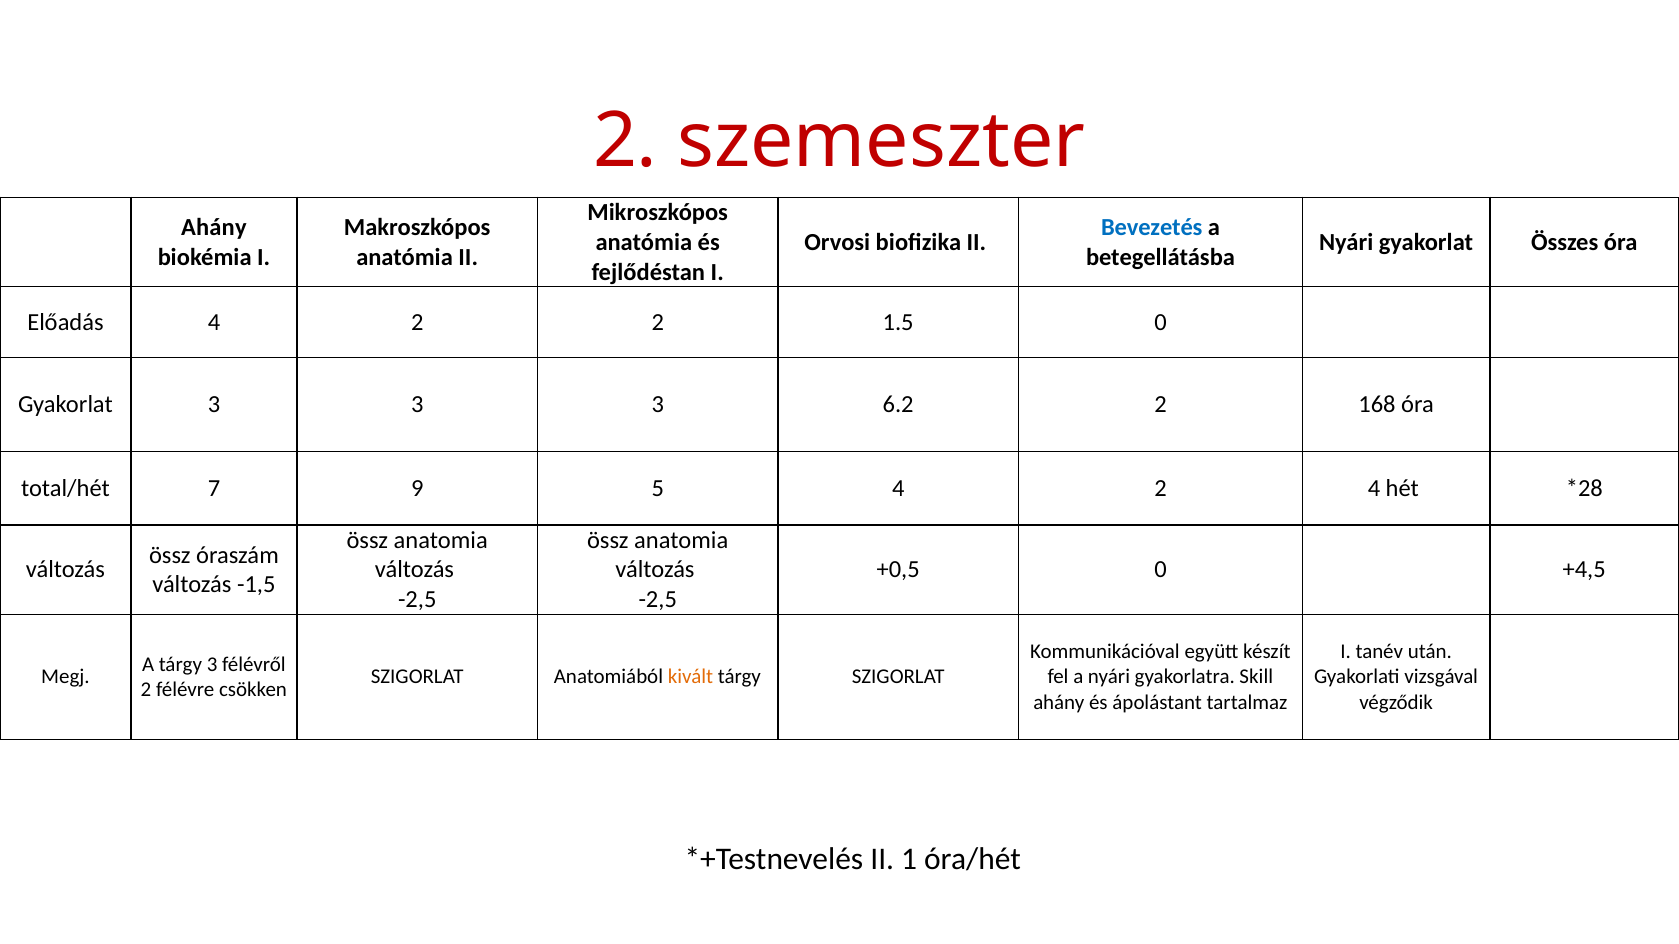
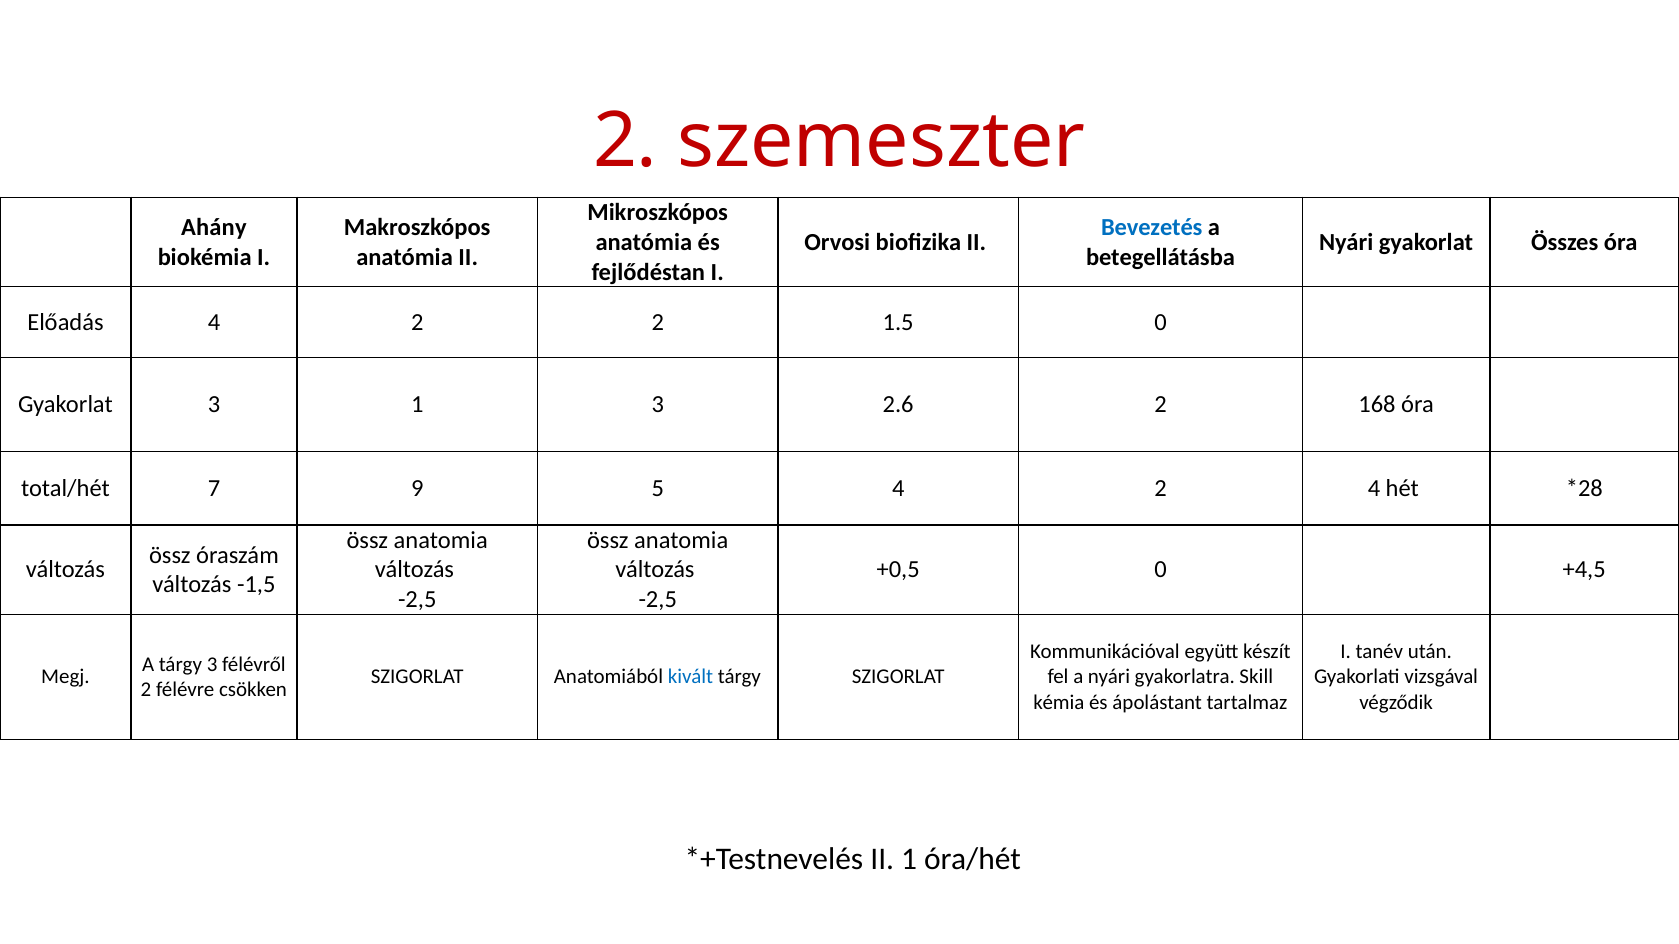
Gyakorlat 3 3: 3 -> 1 (417, 405)
6.2: 6.2 -> 2.6 (898, 405)
kivált colour: orange -> blue (691, 677)
ahány: ahány -> kémia (1059, 703)
